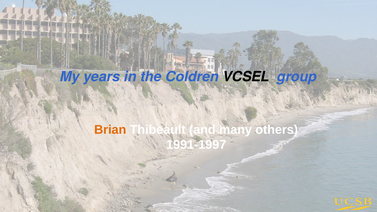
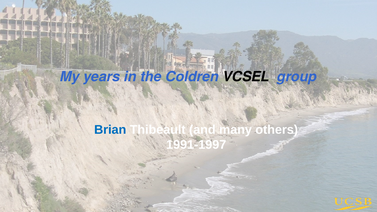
Brian colour: orange -> blue (110, 130)
